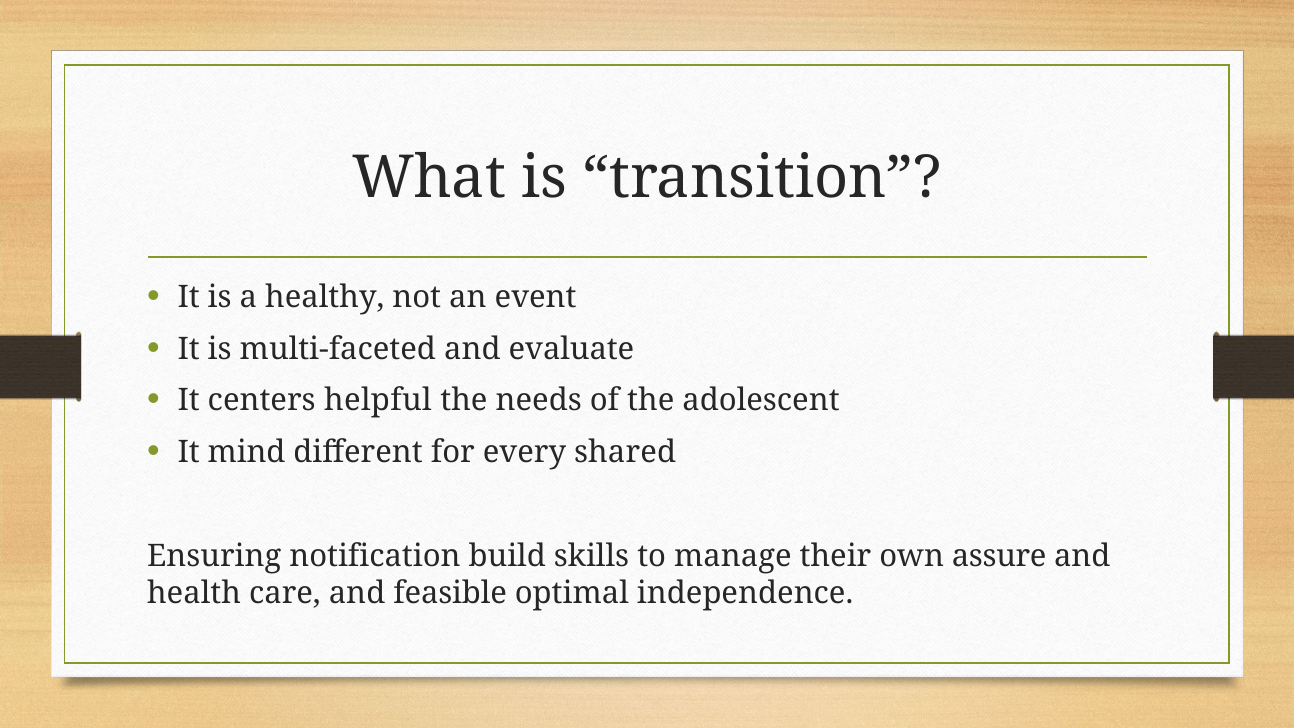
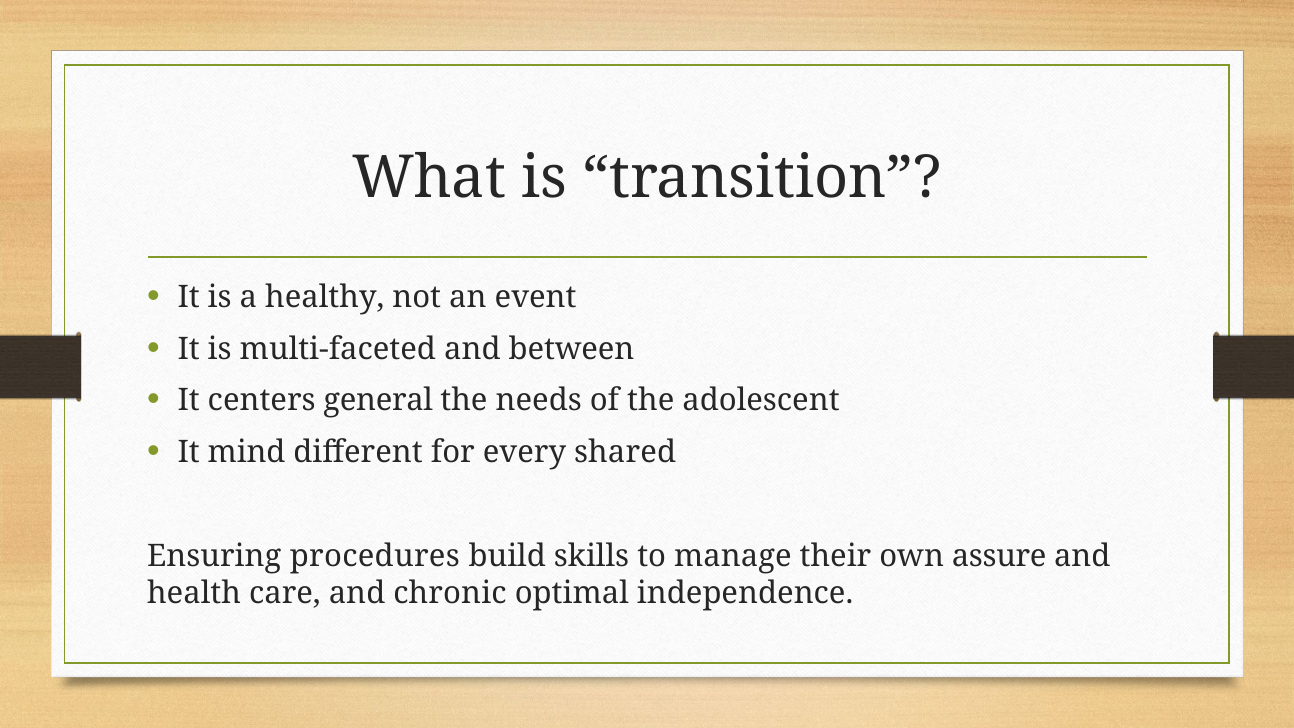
evaluate: evaluate -> between (571, 349)
helpful: helpful -> general (378, 400)
notification: notification -> procedures (375, 556)
feasible: feasible -> chronic (450, 593)
